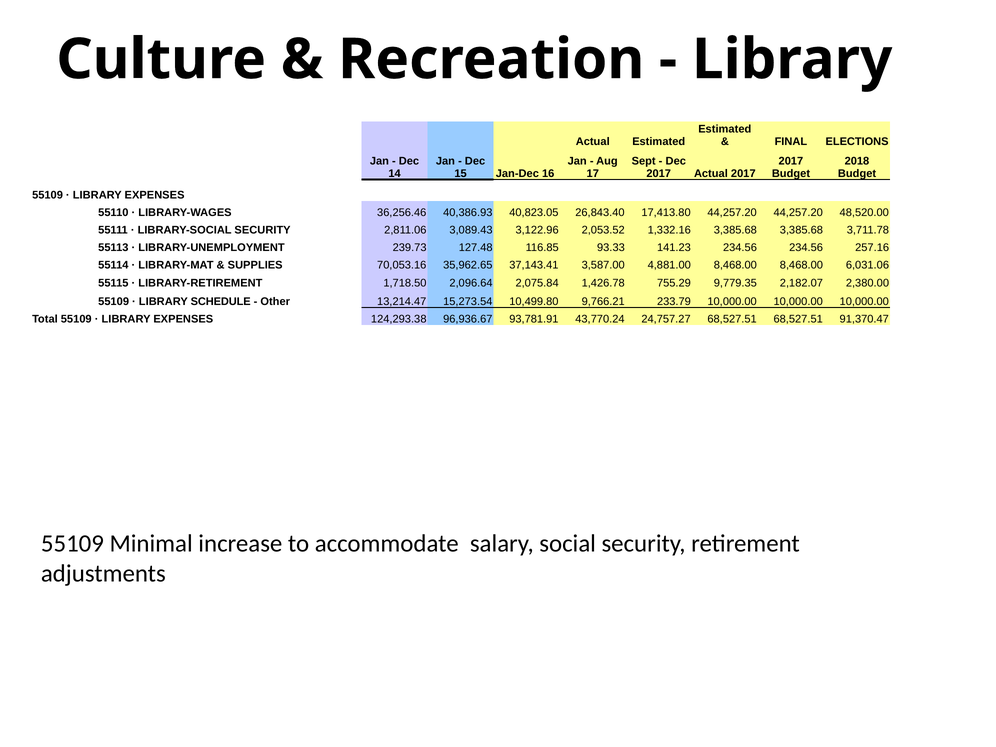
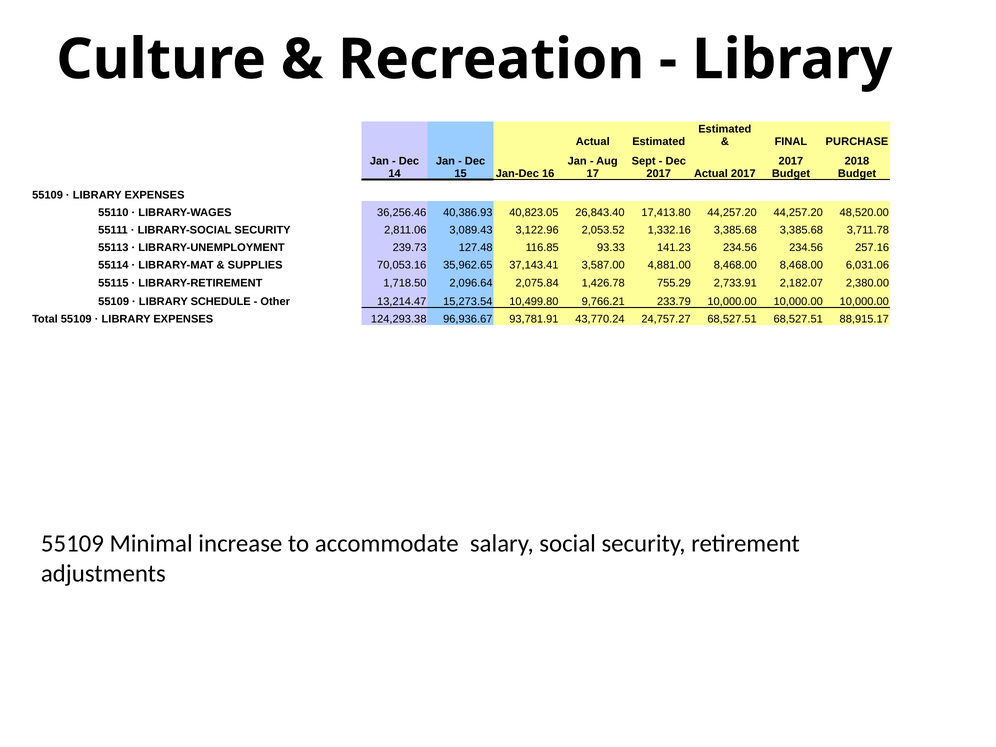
ELECTIONS: ELECTIONS -> PURCHASE (857, 142)
9,779.35: 9,779.35 -> 2,733.91 (735, 283)
91,370.47: 91,370.47 -> 88,915.17 (864, 319)
